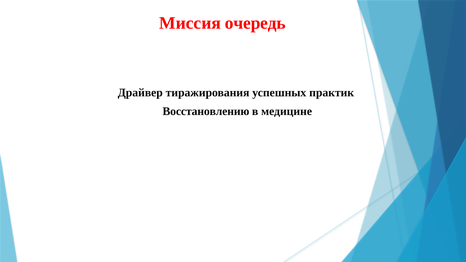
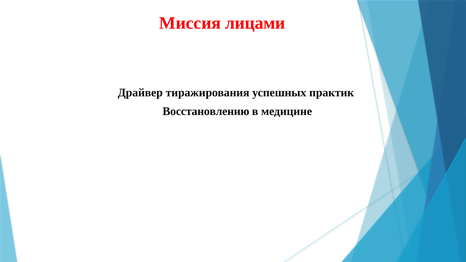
очередь: очередь -> лицами (255, 23)
